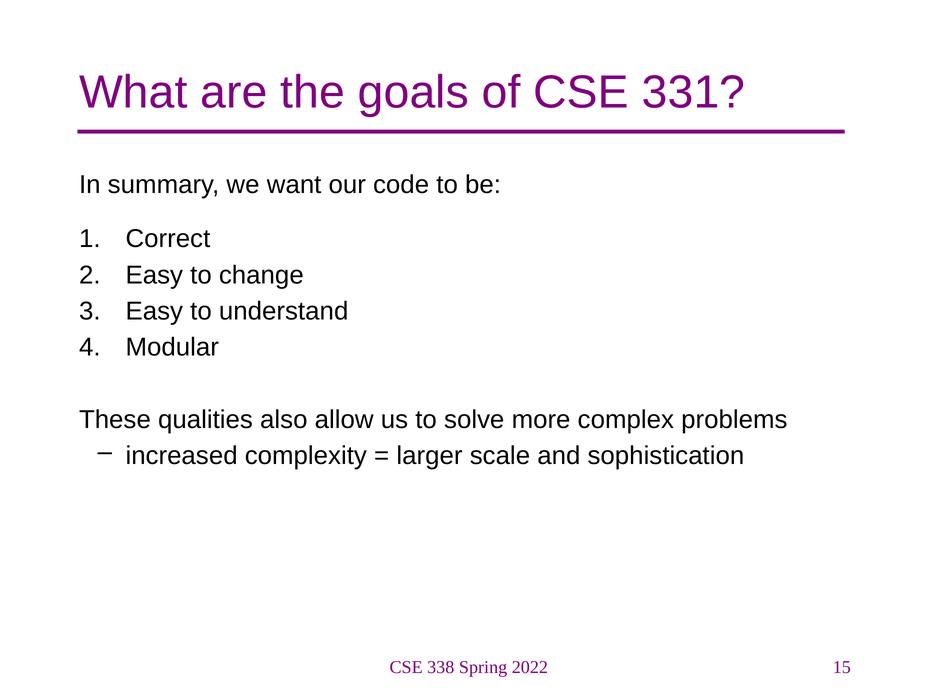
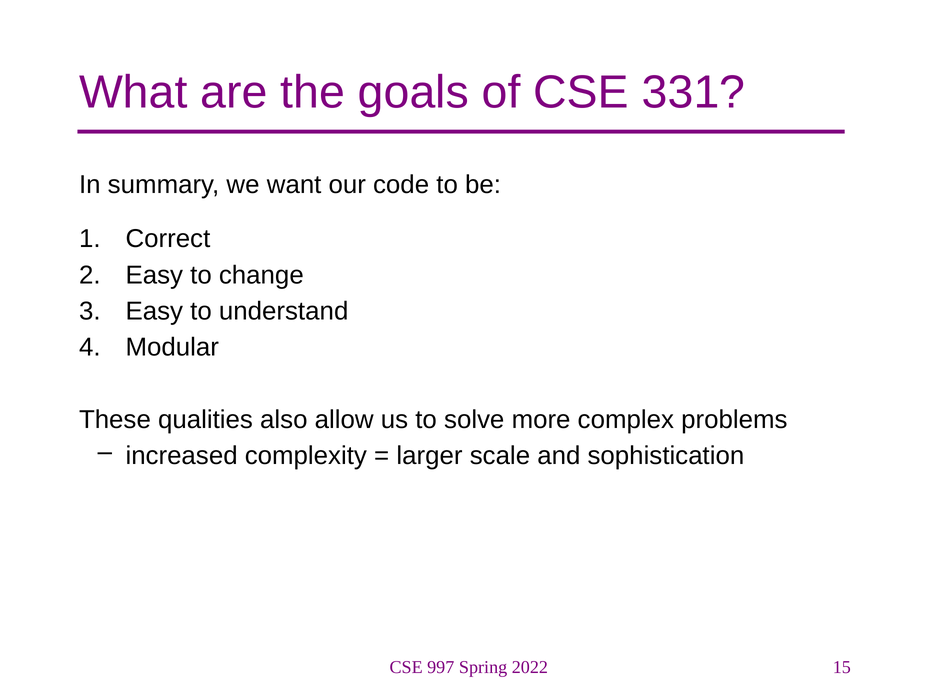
338: 338 -> 997 (441, 668)
